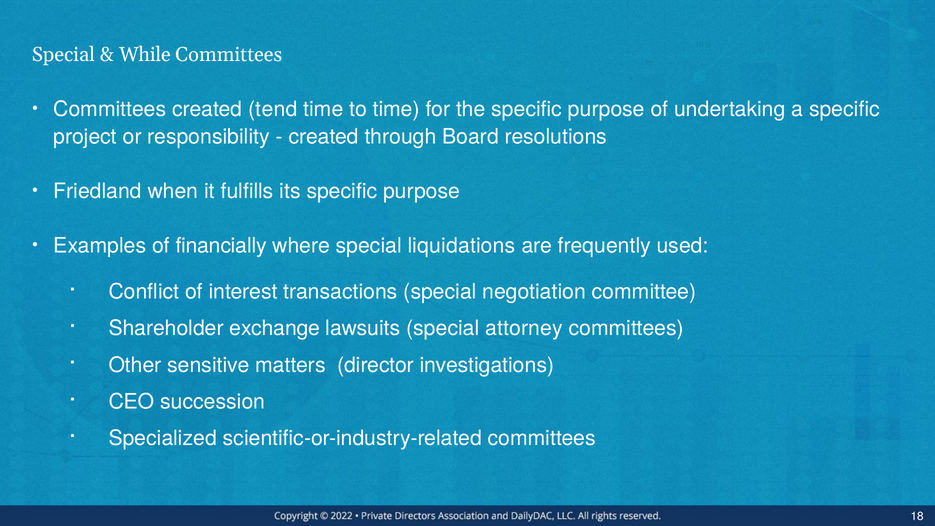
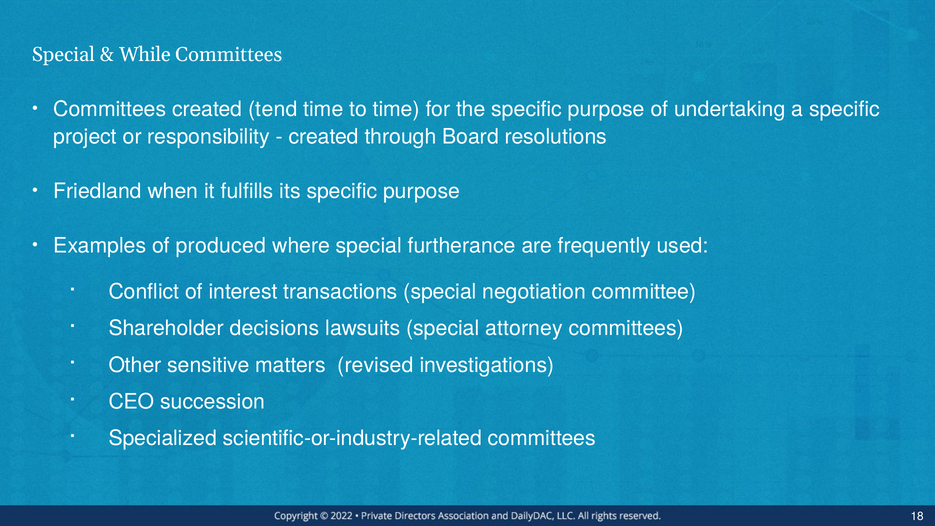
financially: financially -> produced (221, 246)
liquidations: liquidations -> furtherance (462, 246)
exchange: exchange -> decisions (275, 328)
director: director -> revised (376, 365)
